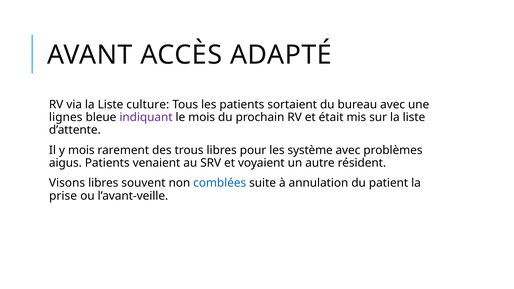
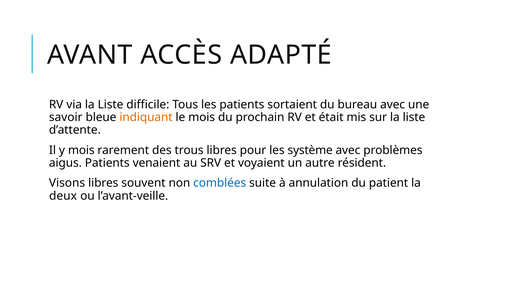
culture: culture -> difficile (148, 105)
lignes: lignes -> savoir (66, 117)
indiquant colour: purple -> orange (146, 117)
prise: prise -> deux (63, 196)
